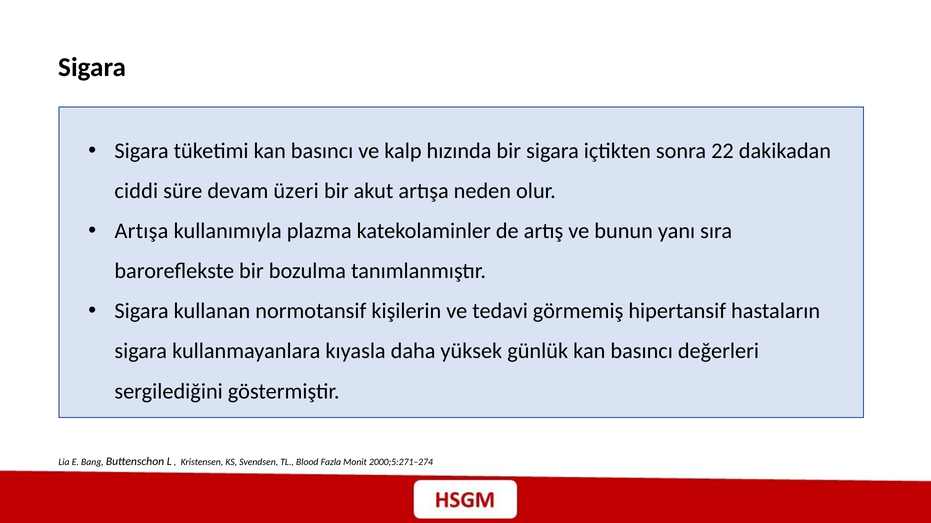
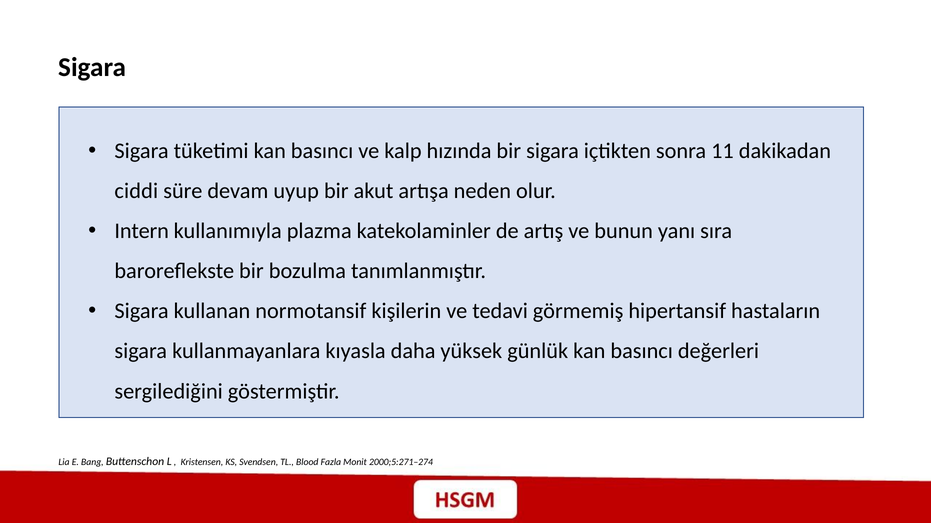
22: 22 -> 11 (722, 151)
üzeri: üzeri -> uyup (296, 191)
Artışa: Artışa -> Intern (142, 231)
